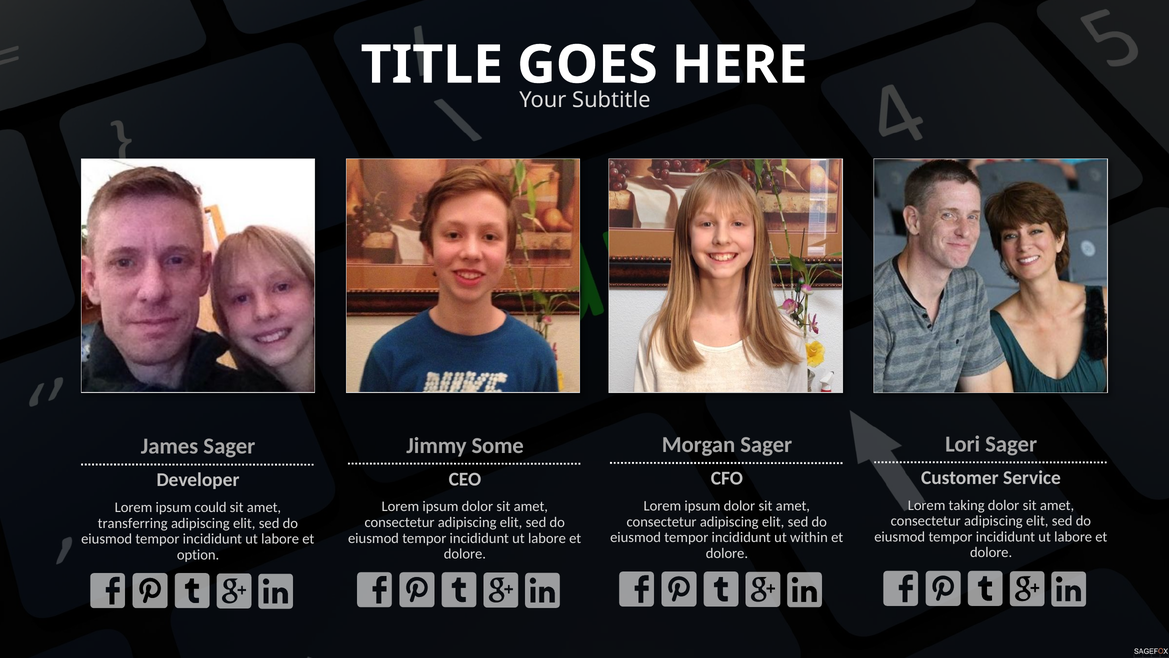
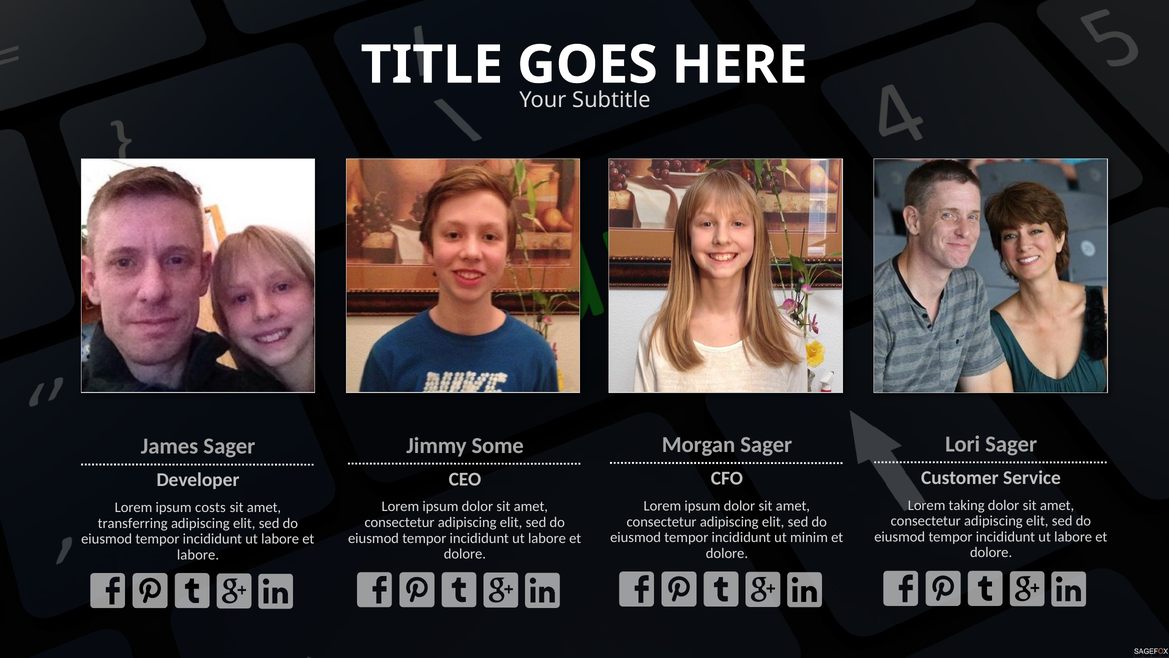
could: could -> costs (210, 507)
within: within -> minim (809, 537)
option: option -> labore (198, 555)
